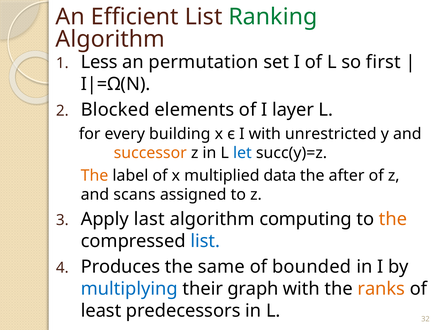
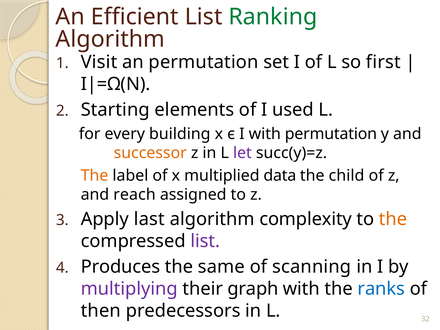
Less: Less -> Visit (99, 62)
Blocked: Blocked -> Starting (115, 110)
layer: layer -> used (293, 110)
with unrestricted: unrestricted -> permutation (331, 134)
let colour: blue -> purple (242, 153)
after: after -> child (347, 176)
scans: scans -> reach (134, 195)
computing: computing -> complexity (306, 219)
list colour: blue -> purple (205, 241)
bounded: bounded -> scanning (312, 267)
multiplying colour: blue -> purple (129, 289)
ranks colour: orange -> blue (381, 289)
least: least -> then (101, 311)
